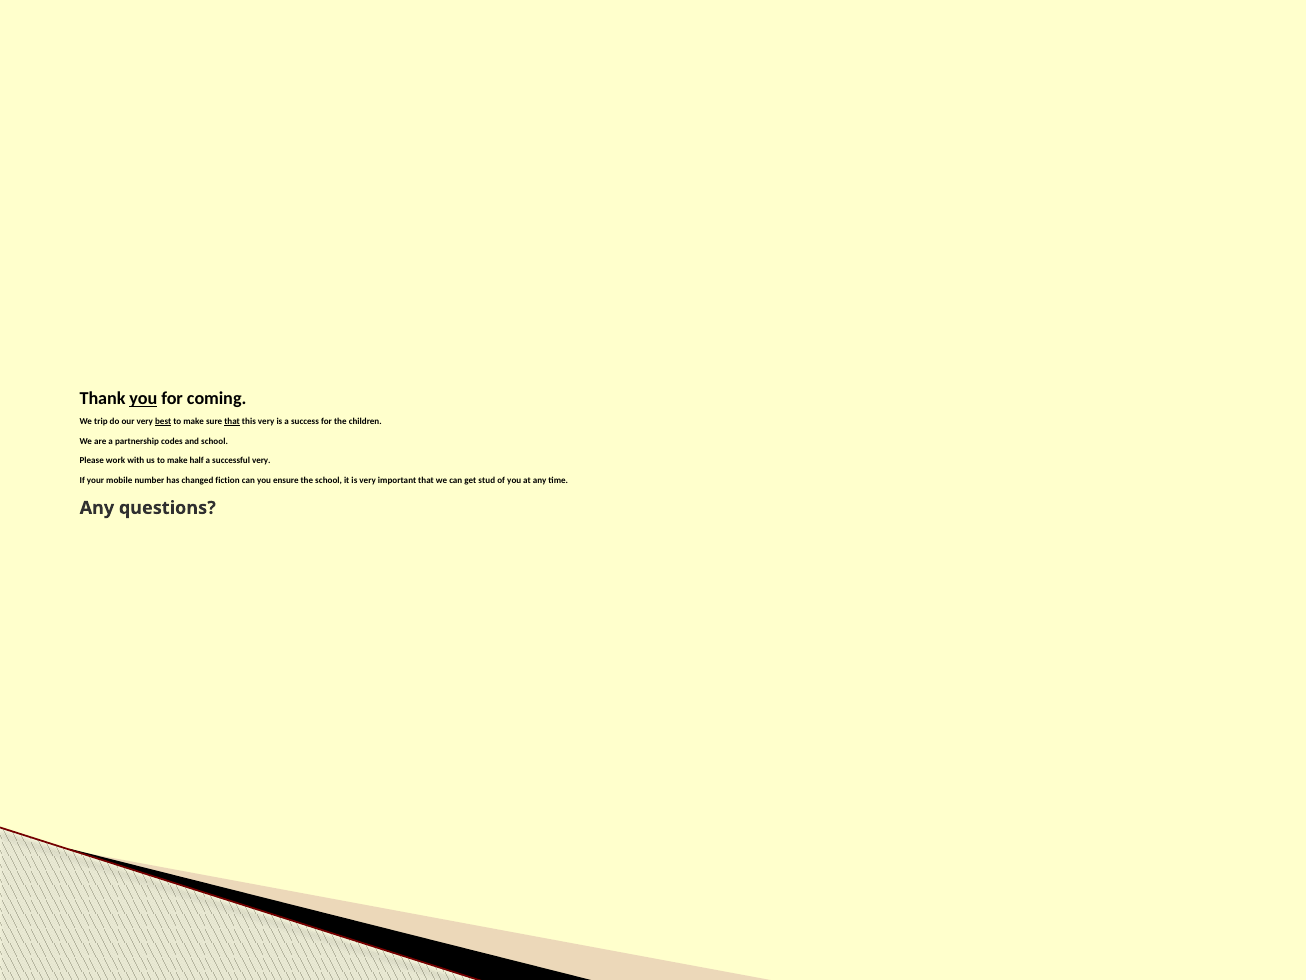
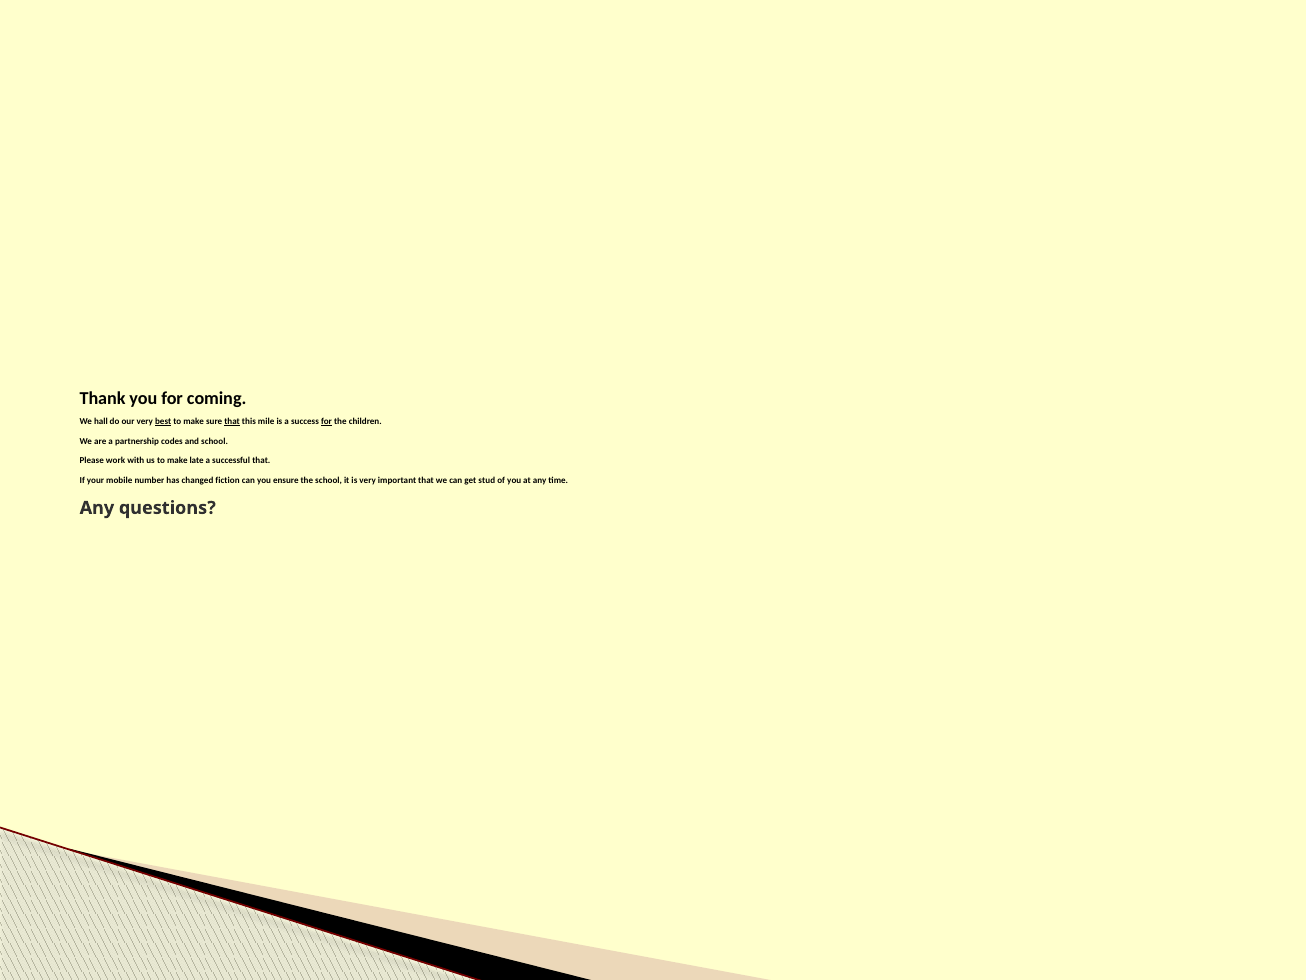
you underline: present -> none (143, 398)
trip: trip -> hall (101, 421)
this very: very -> mile (266, 421)
for underline: none -> present (326, 421)
half: half -> late (197, 460)
successful very: very -> that (261, 460)
